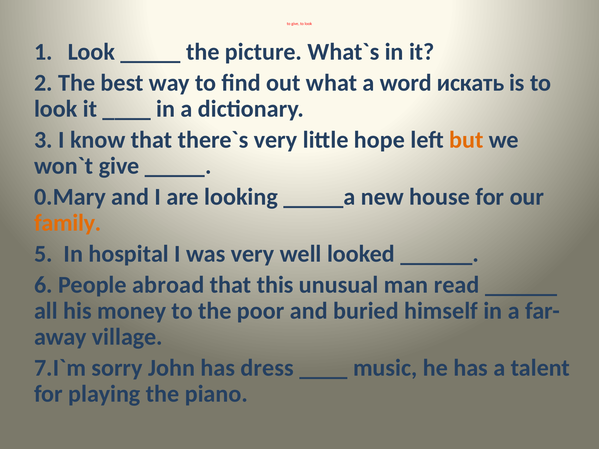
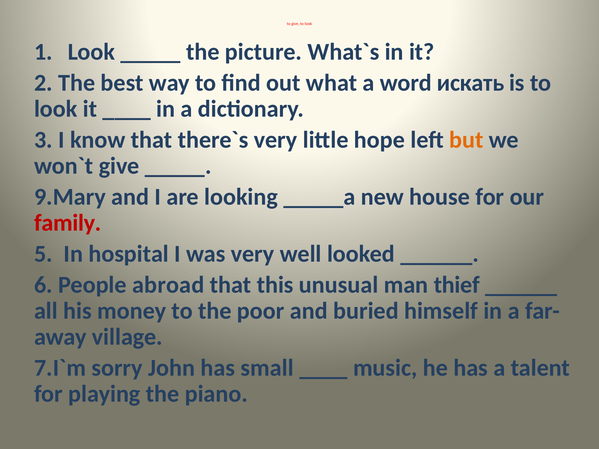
0.Mary: 0.Mary -> 9.Mary (70, 197)
family colour: orange -> red (68, 223)
read: read -> thief (457, 285)
dress: dress -> small (267, 368)
